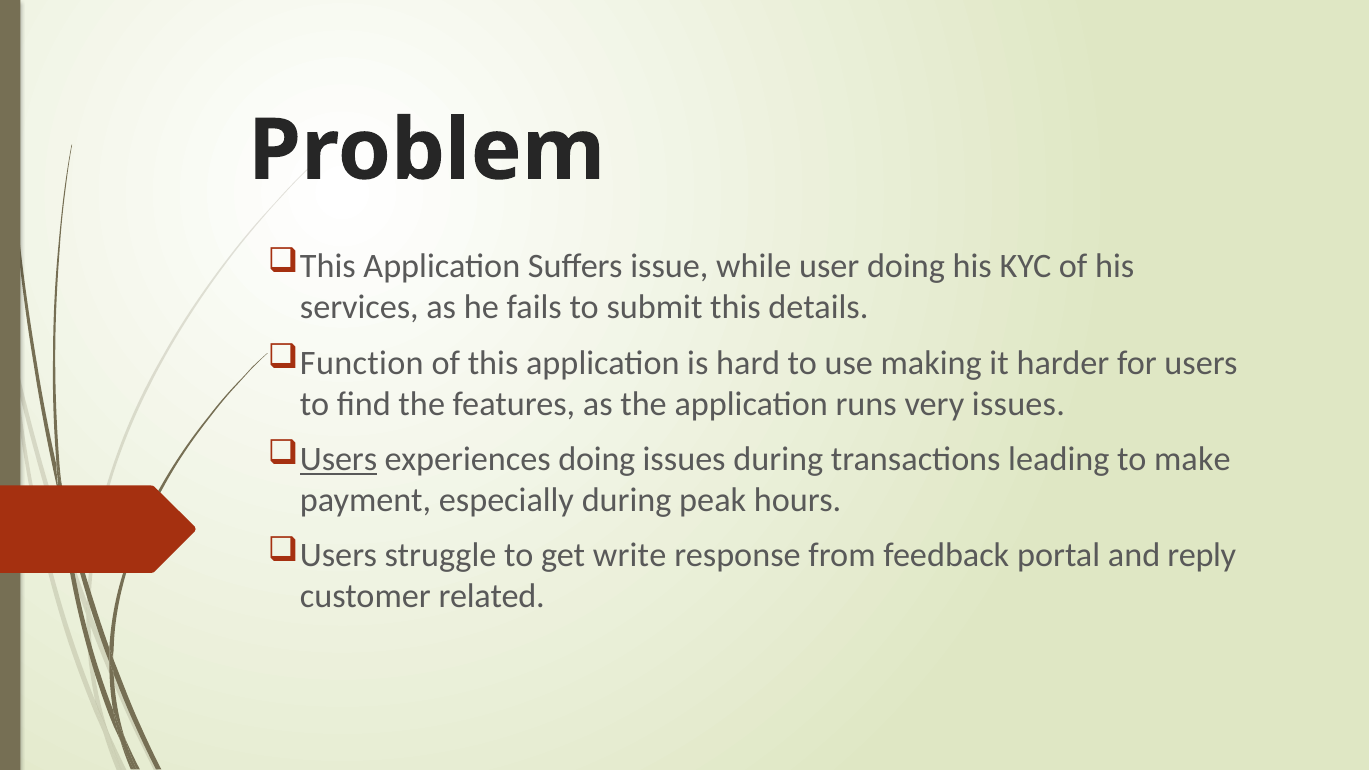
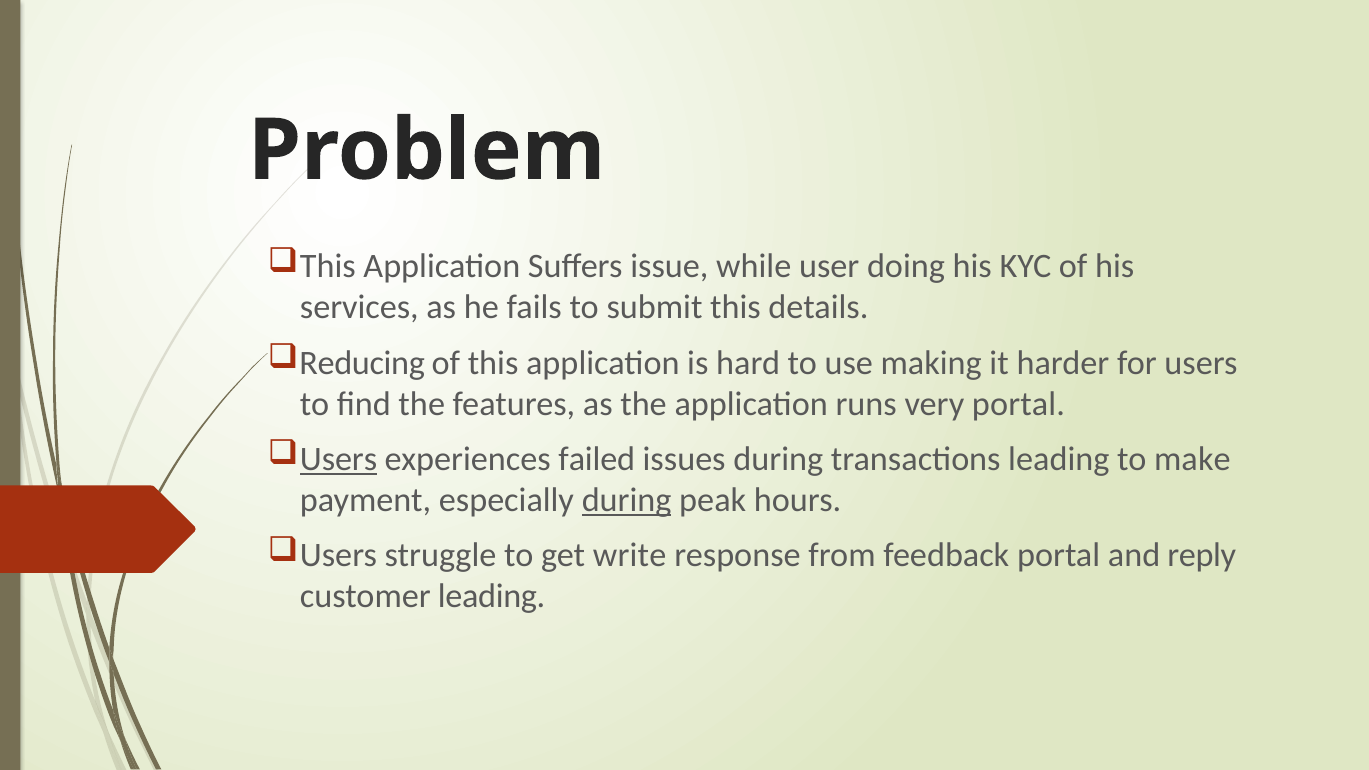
Function: Function -> Reducing (362, 363)
very issues: issues -> portal (1019, 404)
experiences doing: doing -> failed (597, 459)
during underline: none -> present (627, 500)
customer related: related -> leading (492, 597)
